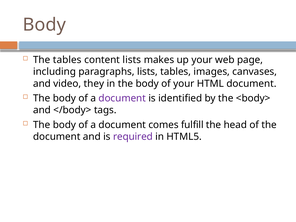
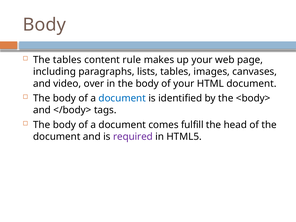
content lists: lists -> rule (132, 60)
they: they -> over (94, 84)
document colour: purple -> blue (122, 98)
